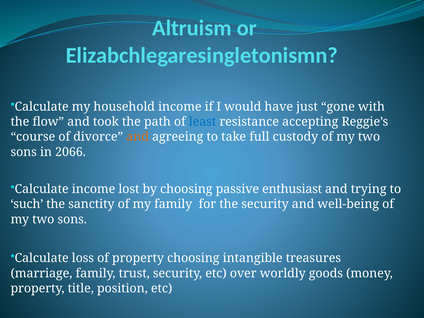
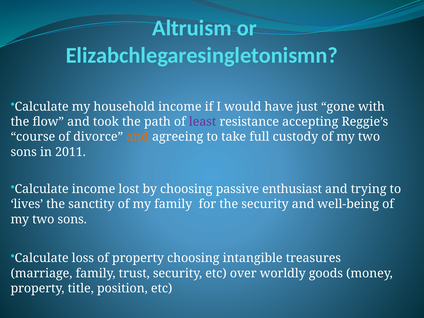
least colour: blue -> purple (203, 122)
2066: 2066 -> 2011 (70, 152)
such: such -> lives (27, 204)
